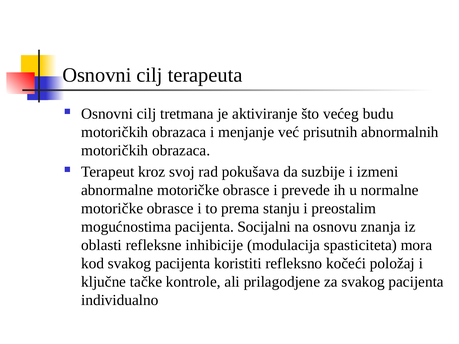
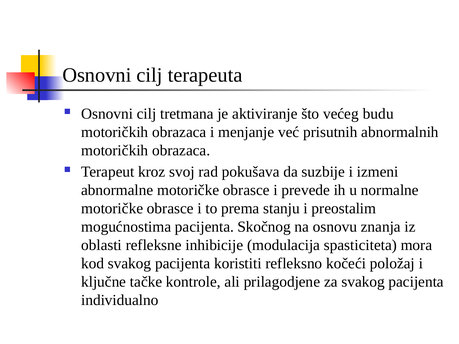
Socijalni: Socijalni -> Skočnog (264, 227)
